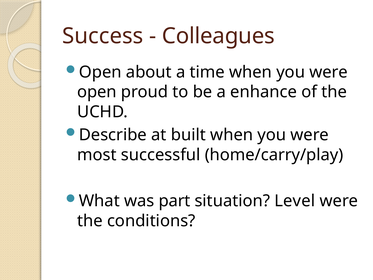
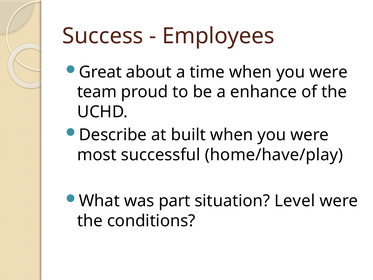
Colleagues: Colleagues -> Employees (218, 36)
Open: Open -> Great (100, 72)
open: open -> team (97, 92)
home/carry/play: home/carry/play -> home/have/play (274, 155)
